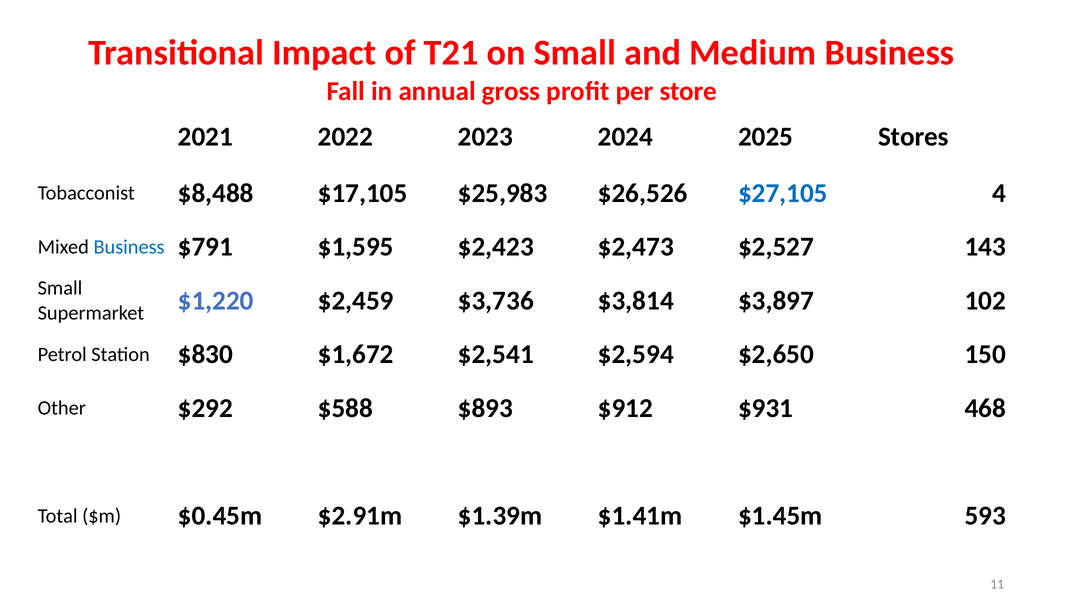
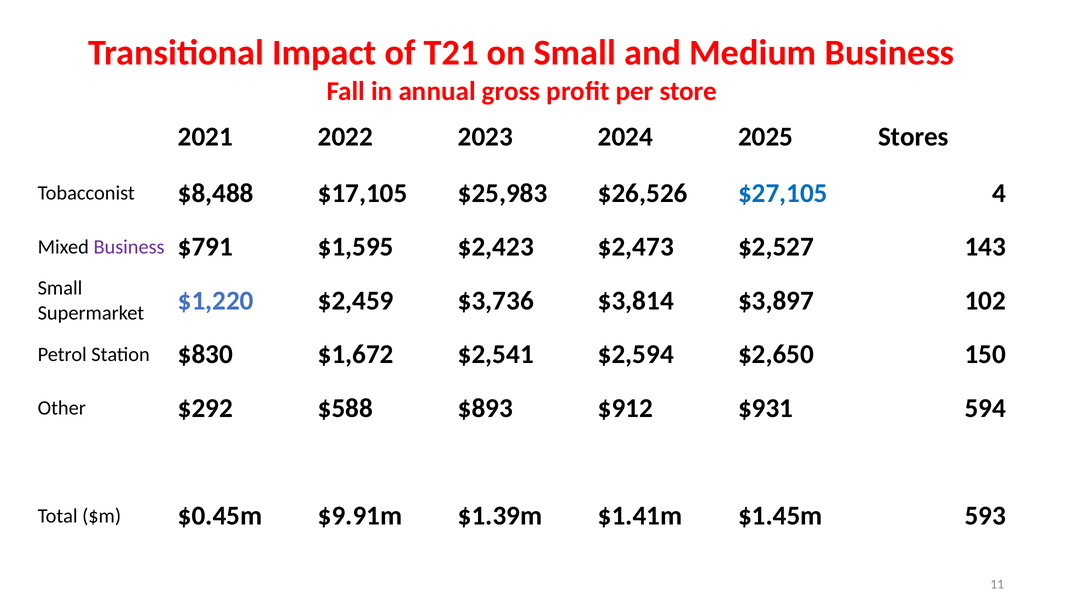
Business colour: blue -> purple (129, 247)
468: 468 -> 594 (985, 408)
$2.91m: $2.91m -> $9.91m (360, 515)
